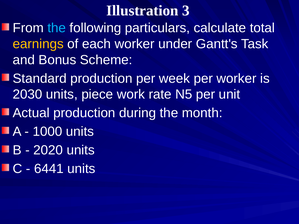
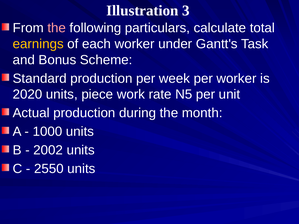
the colour: light blue -> pink (57, 28)
2030: 2030 -> 2020 (27, 94)
2020: 2020 -> 2002 (48, 150)
6441: 6441 -> 2550 (49, 169)
